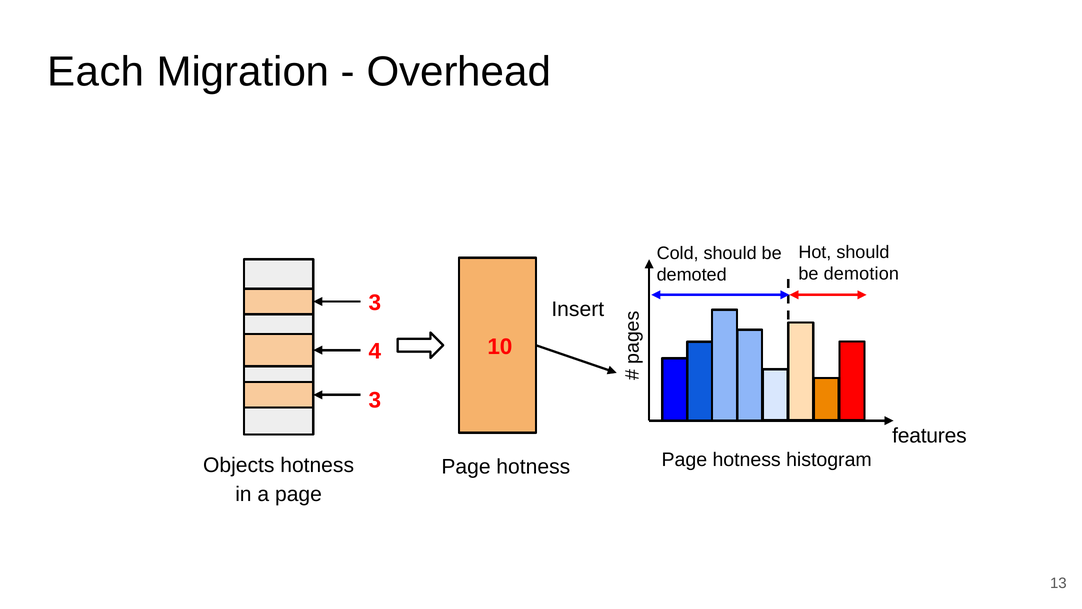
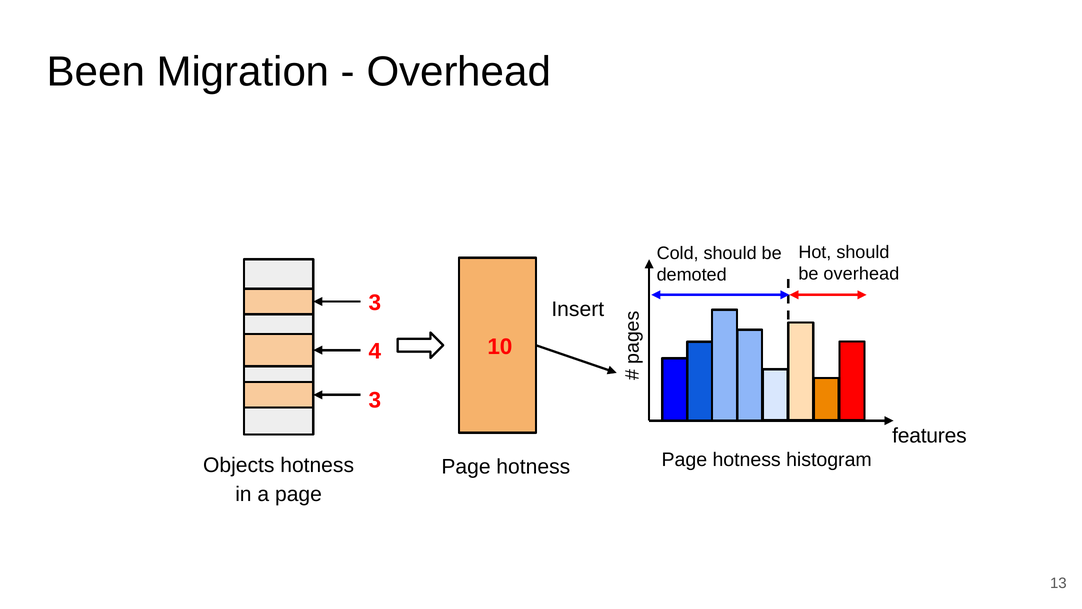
Each: Each -> Been (96, 72)
be demotion: demotion -> overhead (861, 274)
